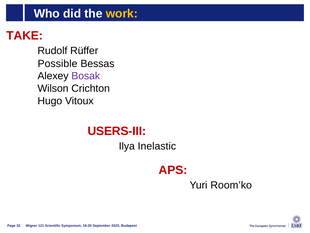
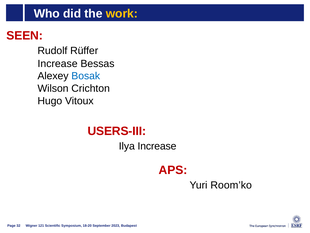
TAKE: TAKE -> SEEN (25, 36)
Possible: Possible -> Increase (58, 63)
Bosak colour: purple -> blue (86, 76)
Ilya Inelastic: Inelastic -> Increase (157, 146)
